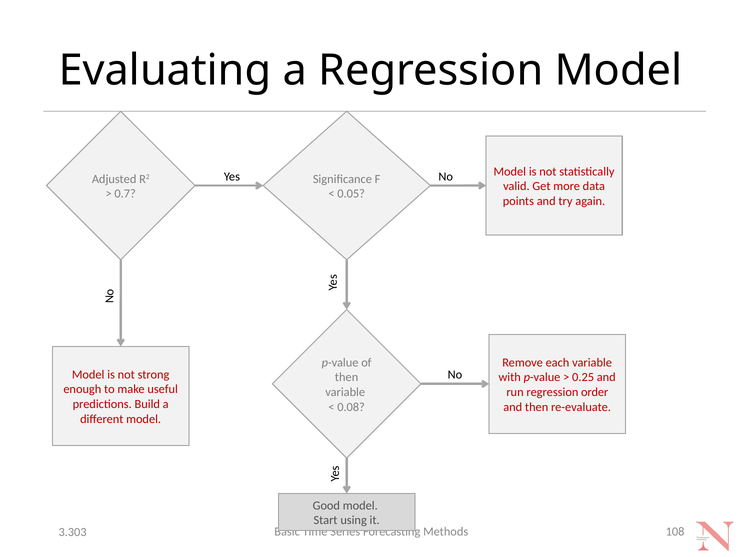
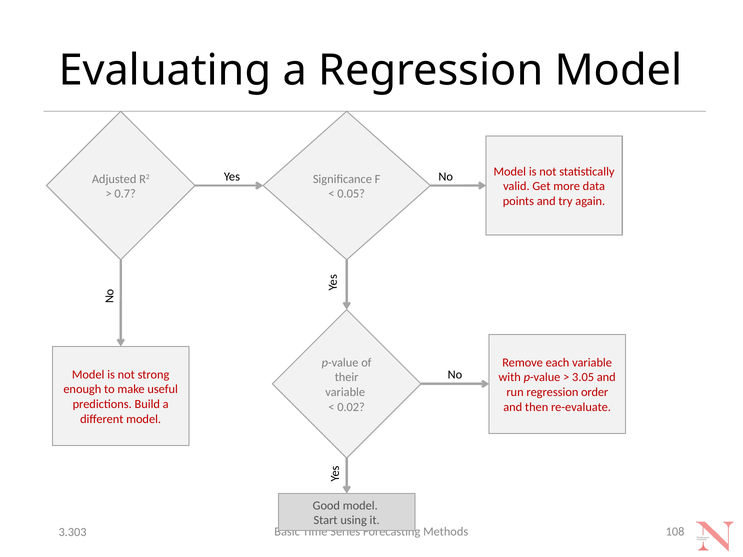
then: then -> their (347, 377)
0.25: 0.25 -> 3.05 (583, 377)
0.08: 0.08 -> 0.02 (351, 407)
